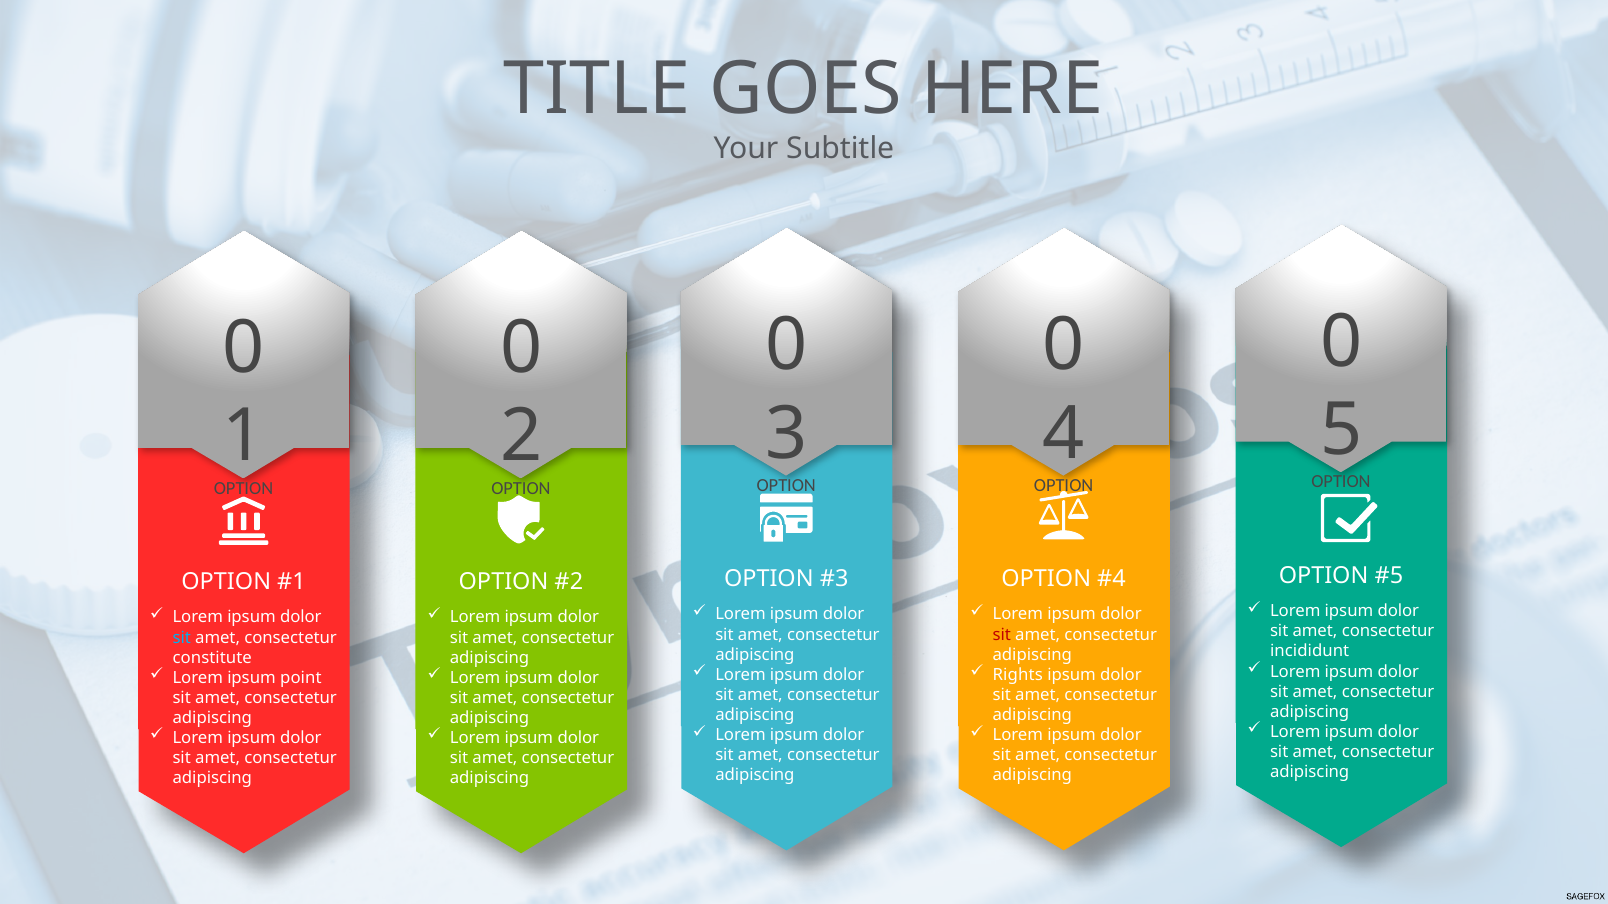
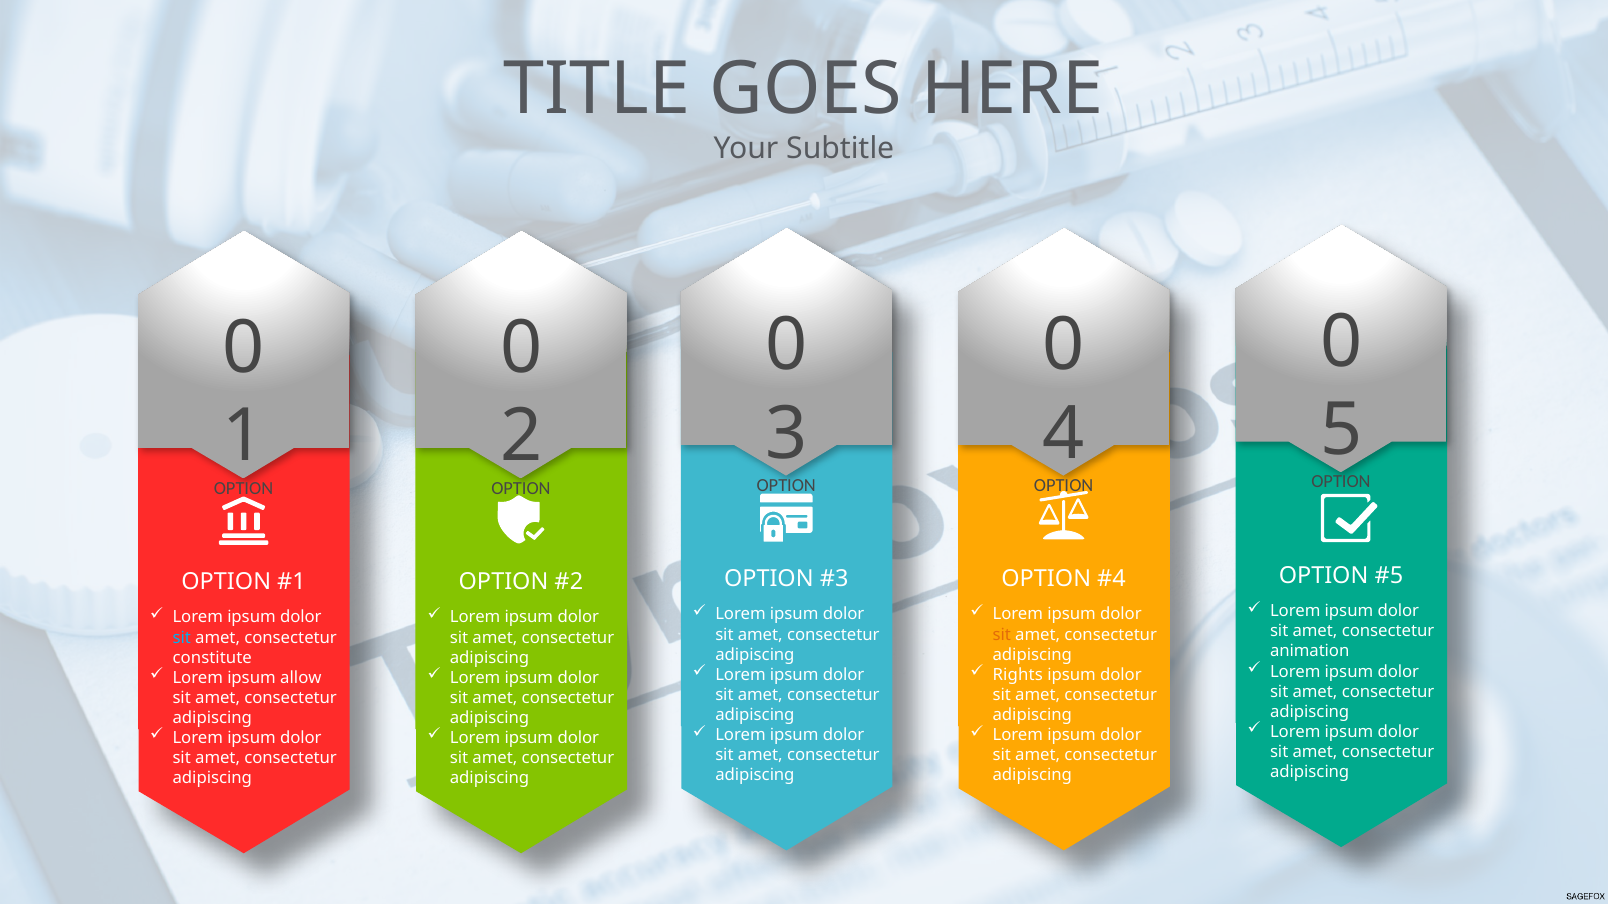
sit colour: red -> orange (1002, 635)
incididunt: incididunt -> animation (1310, 652)
point: point -> allow (301, 678)
